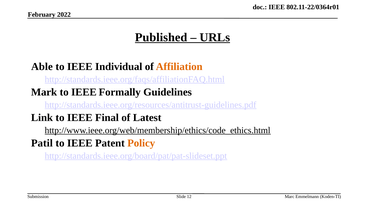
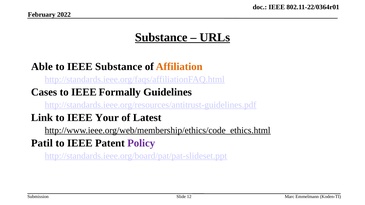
Published: Published -> Substance (161, 37)
IEEE Individual: Individual -> Substance (119, 67)
Mark: Mark -> Cases (44, 92)
Final: Final -> Your (107, 118)
Policy colour: orange -> purple (141, 143)
